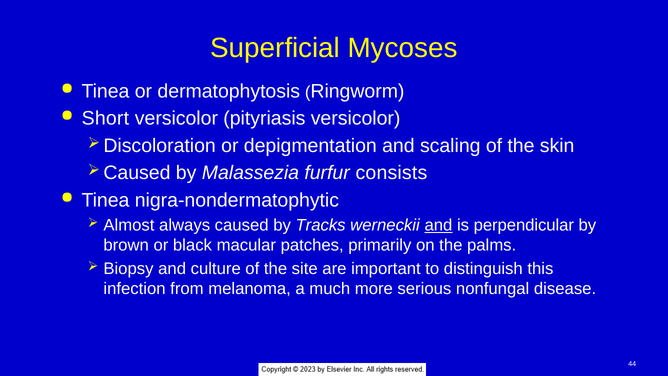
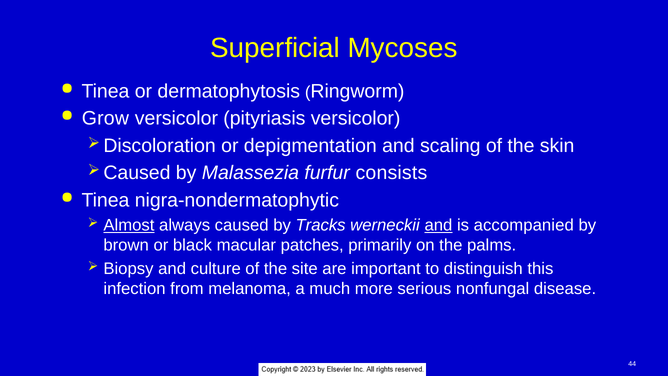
Short: Short -> Grow (105, 118)
Almost underline: none -> present (129, 225)
perpendicular: perpendicular -> accompanied (524, 225)
